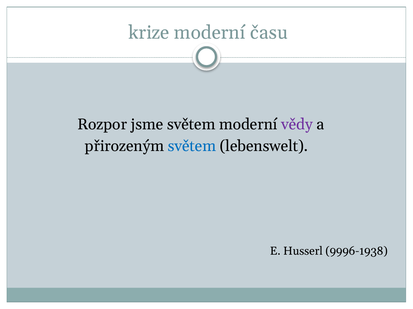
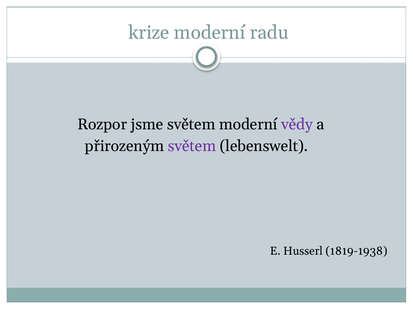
času: času -> radu (269, 33)
světem colour: blue -> purple (192, 147)
9996-1938: 9996-1938 -> 1819-1938 (356, 252)
